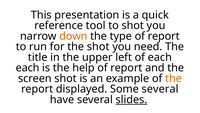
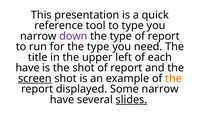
to shot: shot -> type (133, 25)
down colour: orange -> purple (73, 36)
for the shot: shot -> type (98, 47)
each: each -> have (28, 68)
the help: help -> shot (83, 68)
screen underline: none -> present (35, 78)
Some several: several -> narrow (160, 89)
